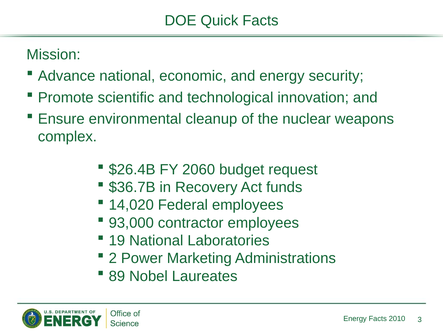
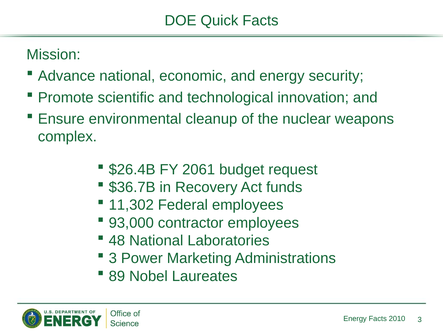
2060: 2060 -> 2061 (199, 169)
14,020: 14,020 -> 11,302 (131, 205)
19: 19 -> 48 (117, 240)
2: 2 -> 3 (113, 258)
